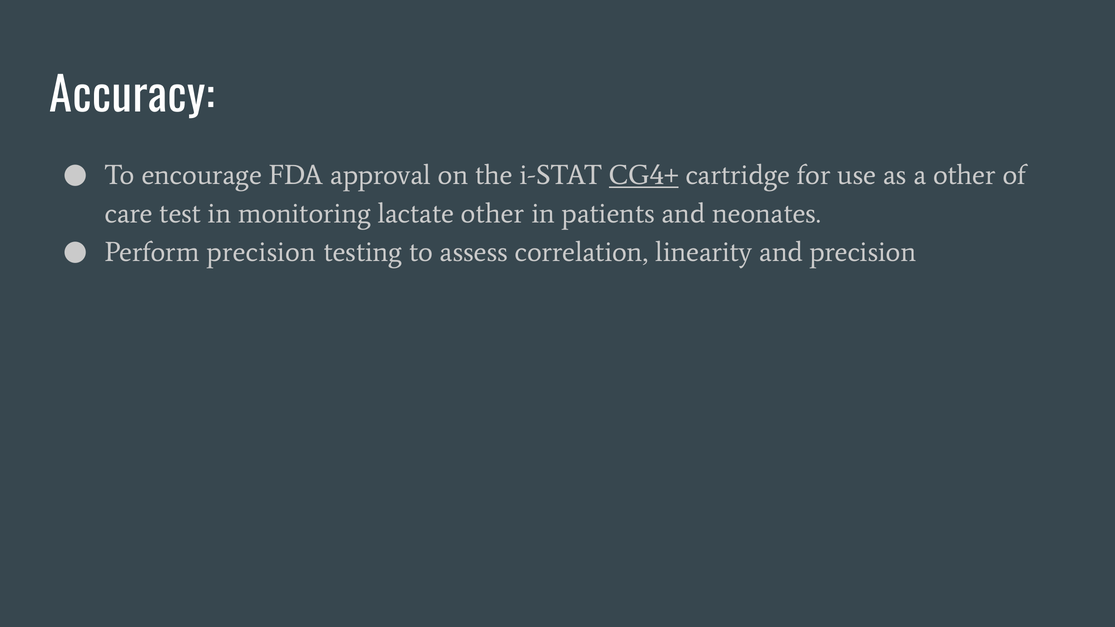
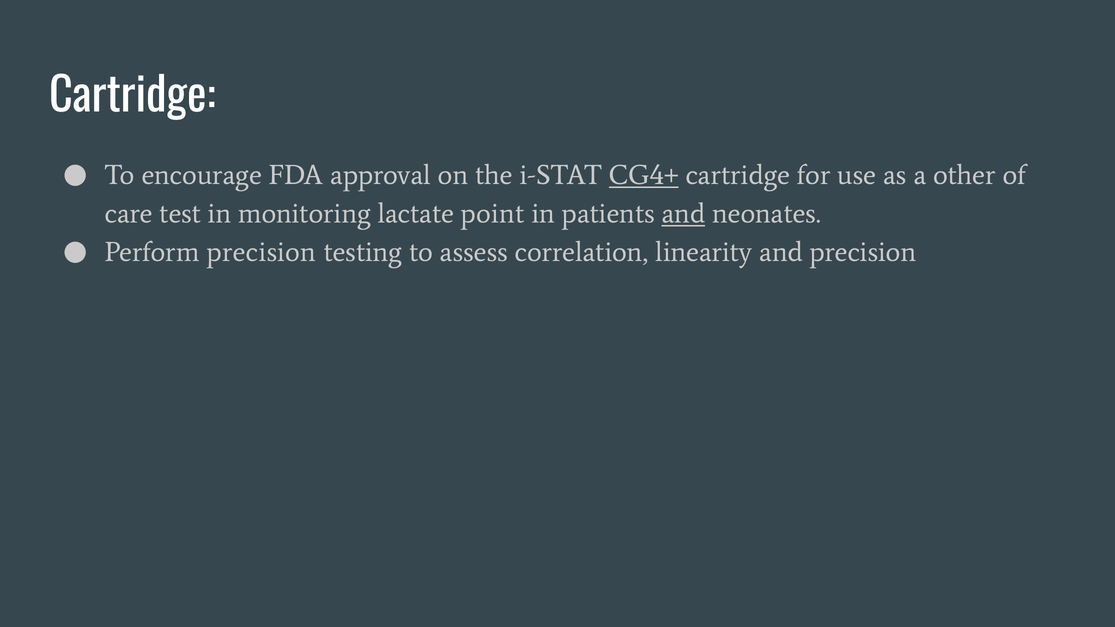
Accuracy: Accuracy -> Cartridge (132, 97)
lactate other: other -> point (493, 214)
and underline: none -> present (683, 214)
